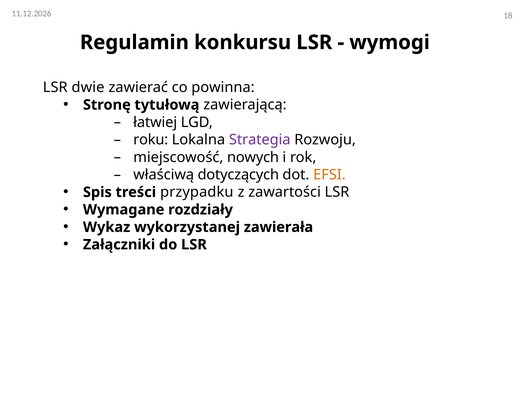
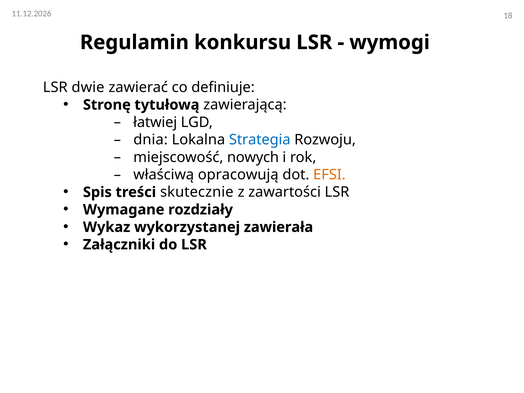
powinna: powinna -> definiuje (223, 87)
roku: roku -> dnia (151, 140)
Strategia colour: purple -> blue (260, 140)
dotyczących: dotyczących -> opracowują (238, 175)
przypadku: przypadku -> skutecznie (197, 192)
